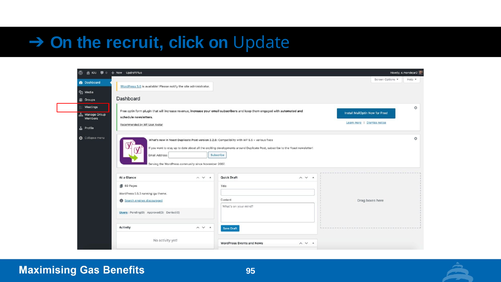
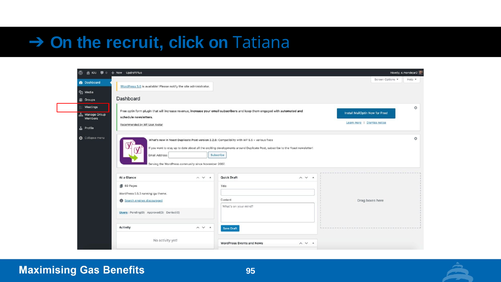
Update: Update -> Tatiana (262, 43)
